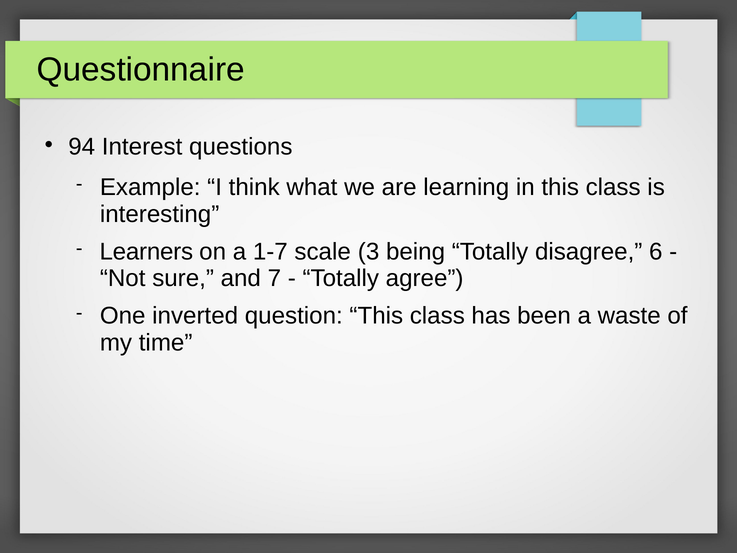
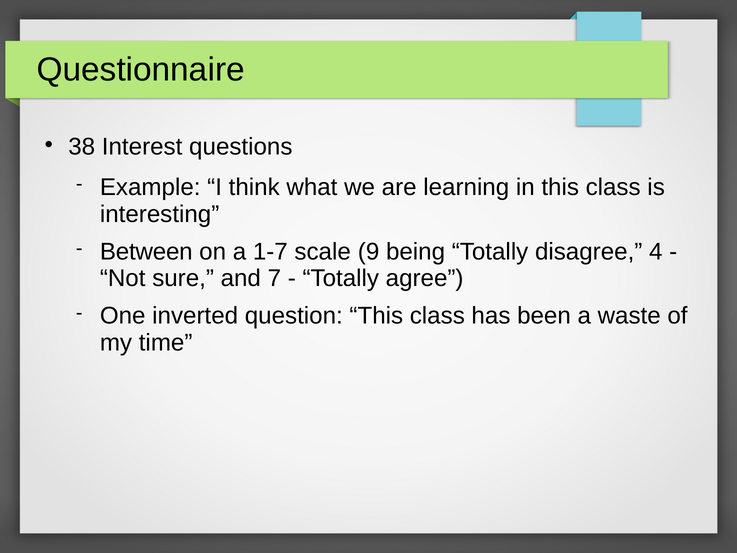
94: 94 -> 38 (82, 147)
Learners: Learners -> Between (146, 251)
3: 3 -> 9 (369, 251)
6: 6 -> 4 (656, 251)
